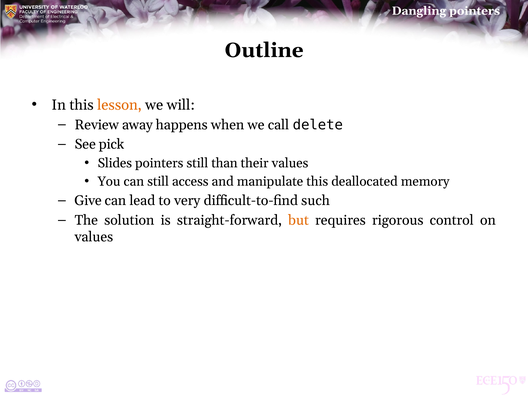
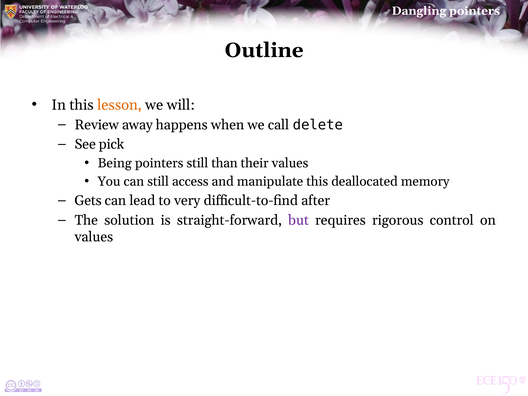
Slides: Slides -> Being (115, 163)
Give: Give -> Gets (88, 201)
such: such -> after (316, 201)
but colour: orange -> purple (299, 220)
